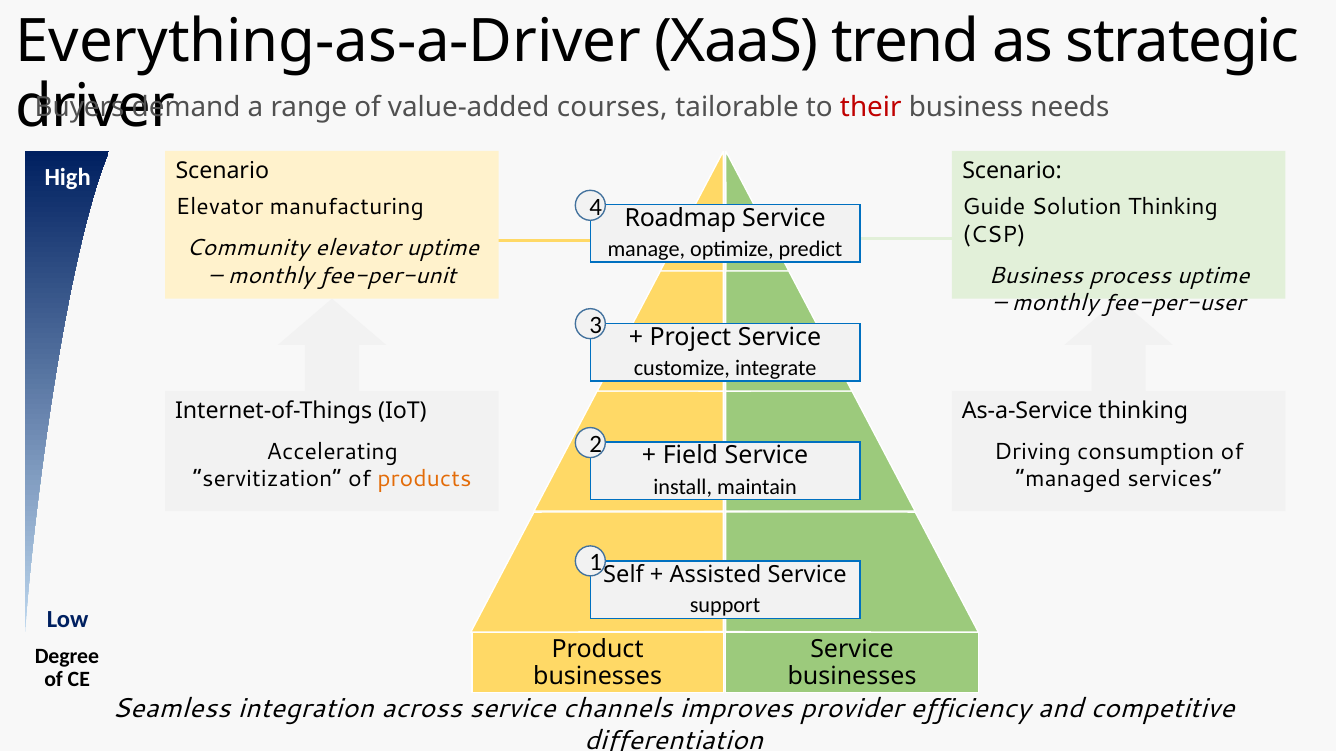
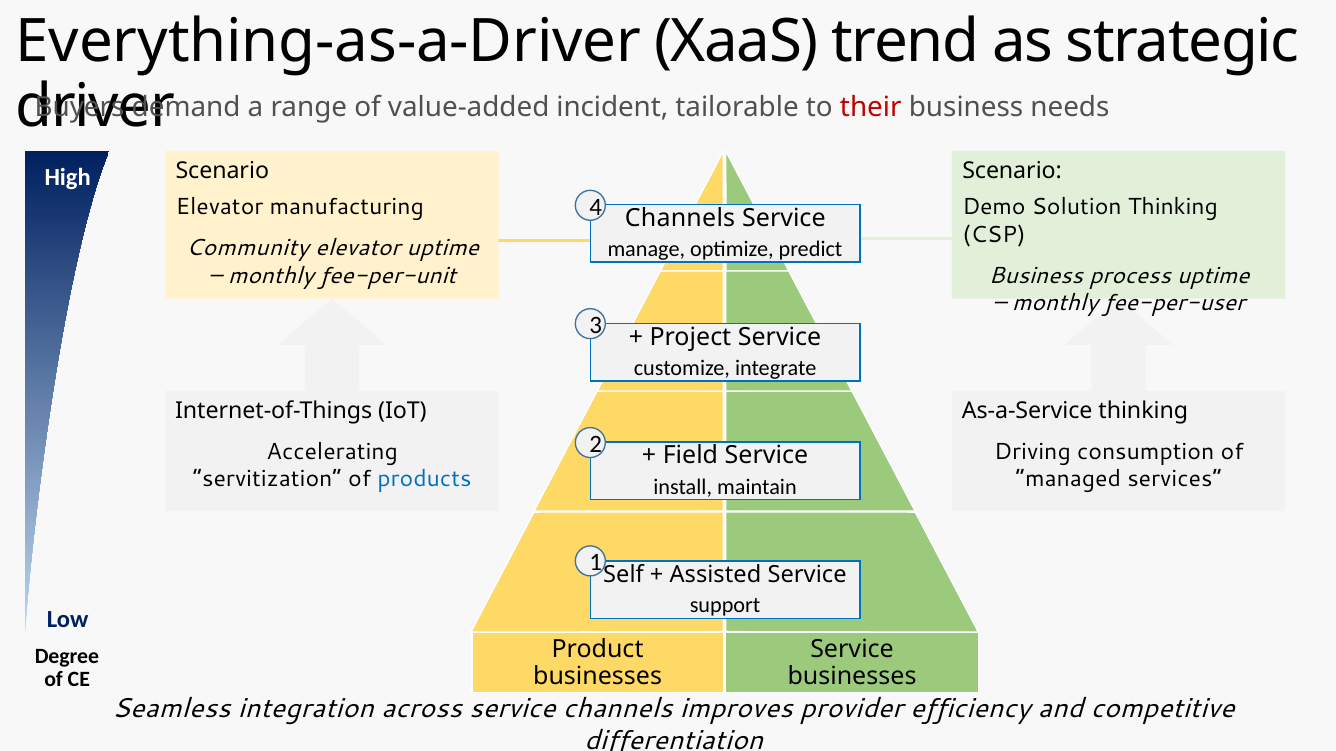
courses: courses -> incident (612, 107)
Guide: Guide -> Demo (994, 207)
Roadmap: Roadmap -> Channels (680, 219)
products colour: orange -> blue (424, 480)
